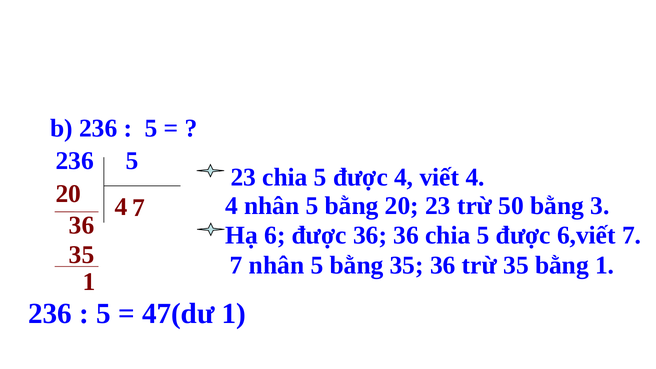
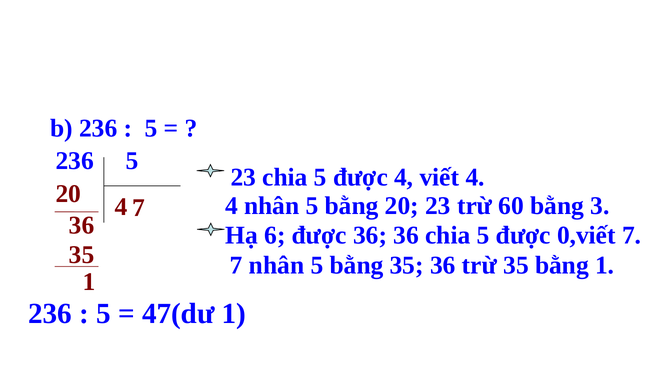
50: 50 -> 60 (511, 206)
6,viết: 6,viết -> 0,viết (586, 235)
